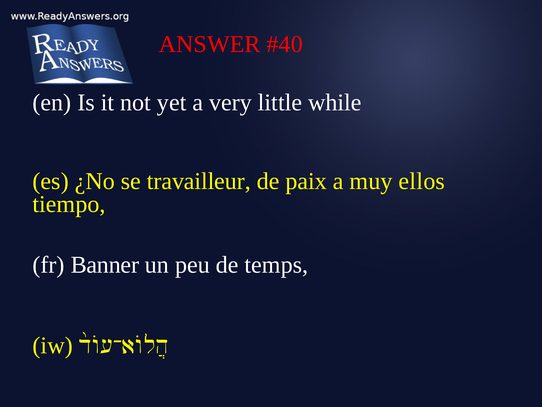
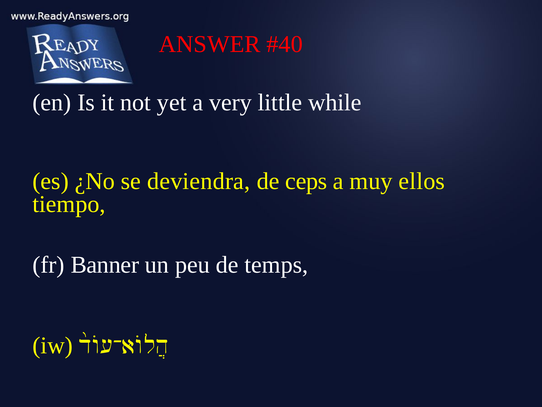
travailleur: travailleur -> deviendra (199, 181)
paix: paix -> ceps (306, 181)
